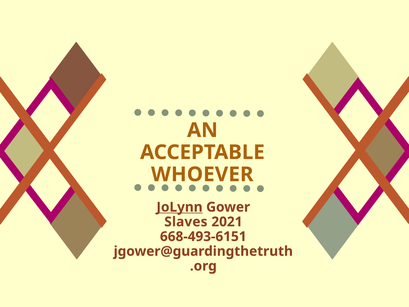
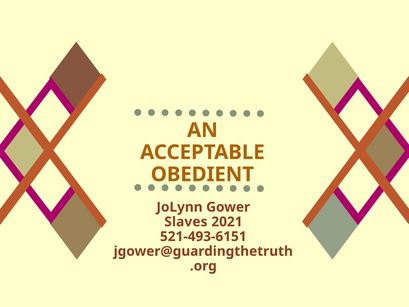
WHOEVER: WHOEVER -> OBEDIENT (202, 174)
JoLynn underline: present -> none (180, 207)
668-493-6151: 668-493-6151 -> 521-493-6151 (203, 236)
